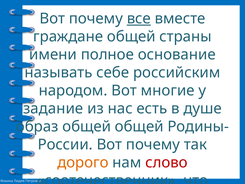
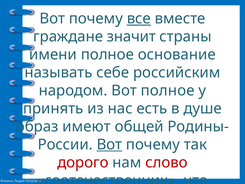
граждане общей: общей -> значит (131, 37)
Вот многие: многие -> полное (168, 90)
задание: задание -> принять (53, 108)
образ общей: общей -> имеют (87, 126)
Вот underline: none -> present (109, 144)
дорого colour: orange -> red (83, 162)
